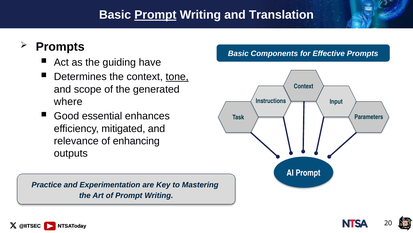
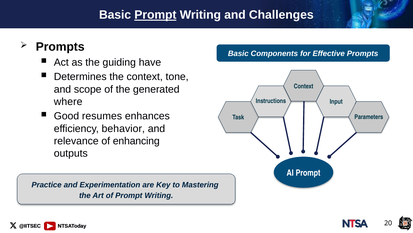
Translation: Translation -> Challenges (281, 15)
tone underline: present -> none (177, 77)
essential: essential -> resumes (102, 116)
mitigated: mitigated -> behavior (123, 128)
